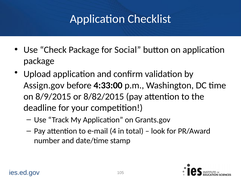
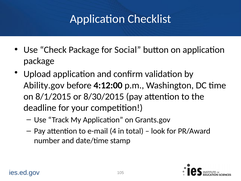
Assign.gov: Assign.gov -> Ability.gov (44, 85)
4:33:00: 4:33:00 -> 4:12:00 (108, 85)
8/9/2015: 8/9/2015 -> 8/1/2015 (53, 96)
8/82/2015: 8/82/2015 -> 8/30/2015 (104, 96)
